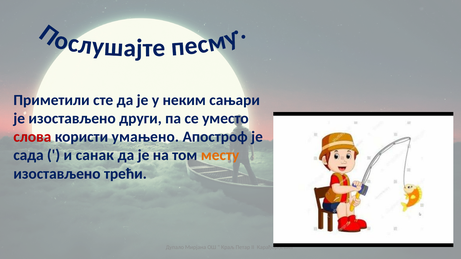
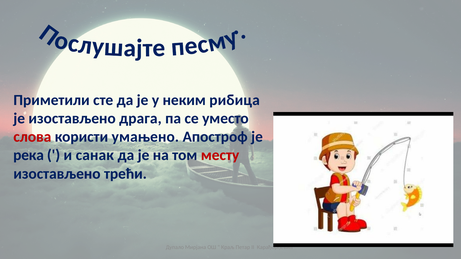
сањари: сањари -> рибица (235, 100)
други: други -> драга (140, 119)
сада: сада -> река (29, 155)
месту colour: orange -> red (220, 155)
